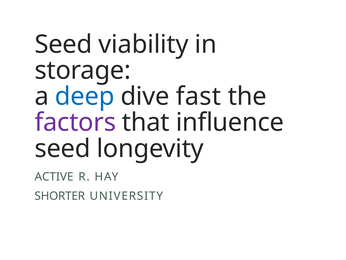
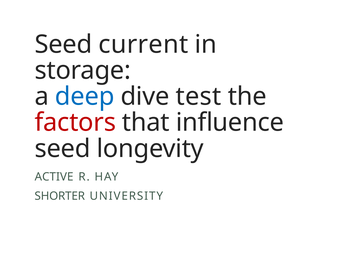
viability: viability -> current (143, 44)
fast: fast -> test (199, 96)
factors colour: purple -> red (75, 122)
